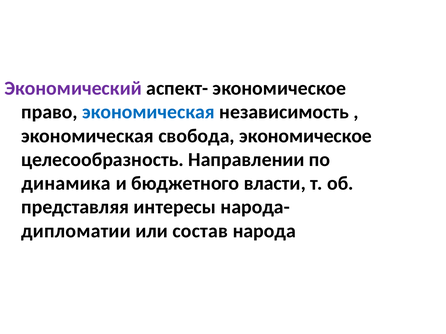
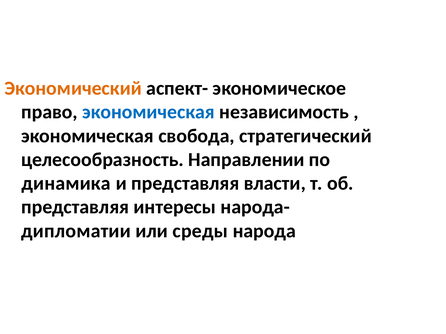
Экономический colour: purple -> orange (73, 88)
свобода экономическое: экономическое -> стратегический (305, 136)
и бюджетного: бюджетного -> представляя (185, 184)
состав: состав -> среды (200, 231)
